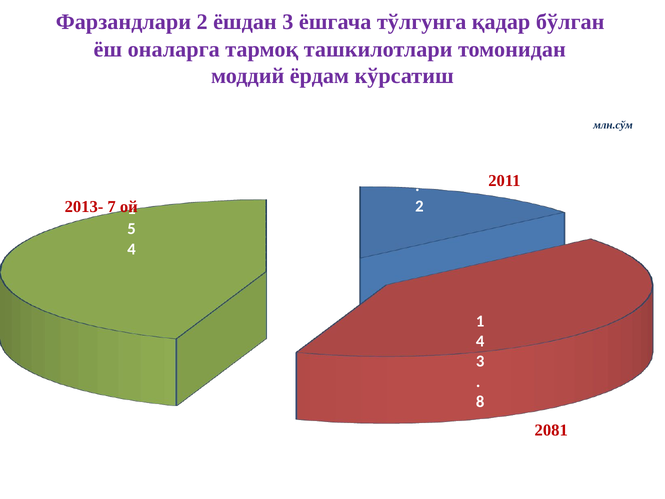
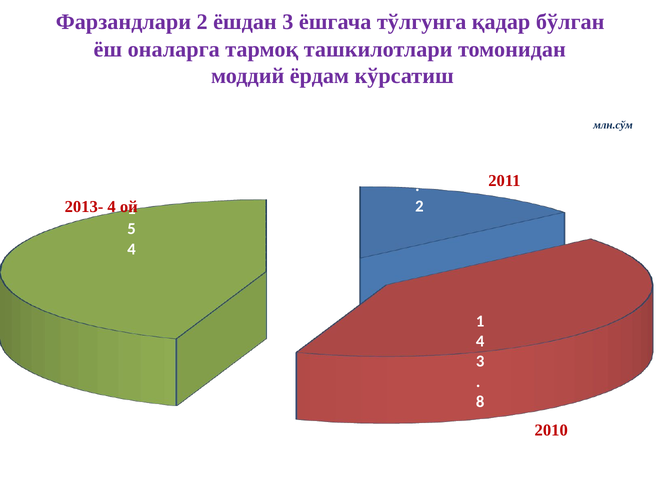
2013- 7: 7 -> 4 (112, 207)
2081: 2081 -> 2010 (551, 430)
